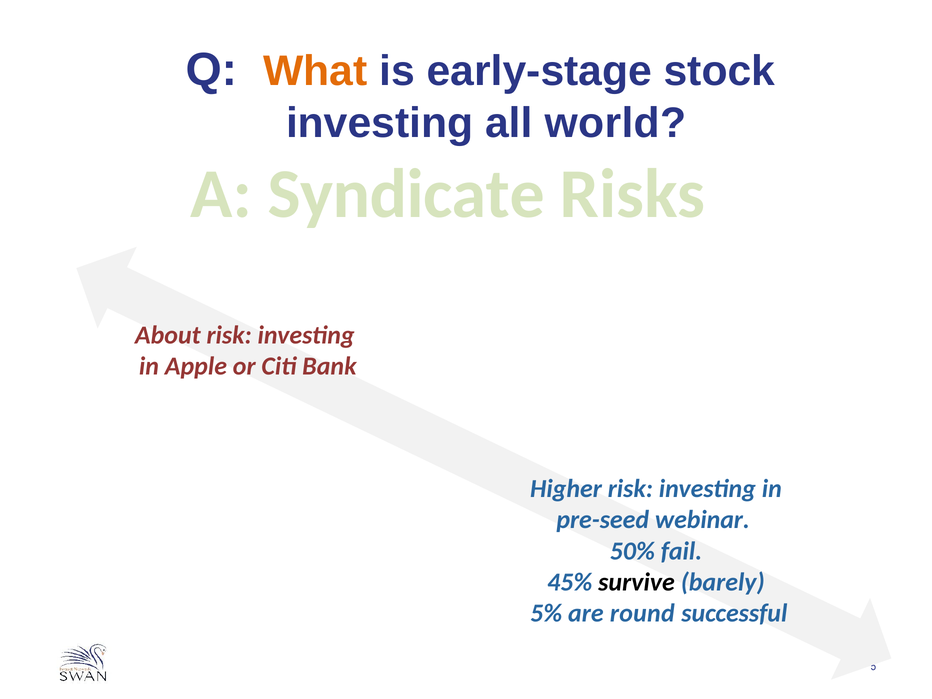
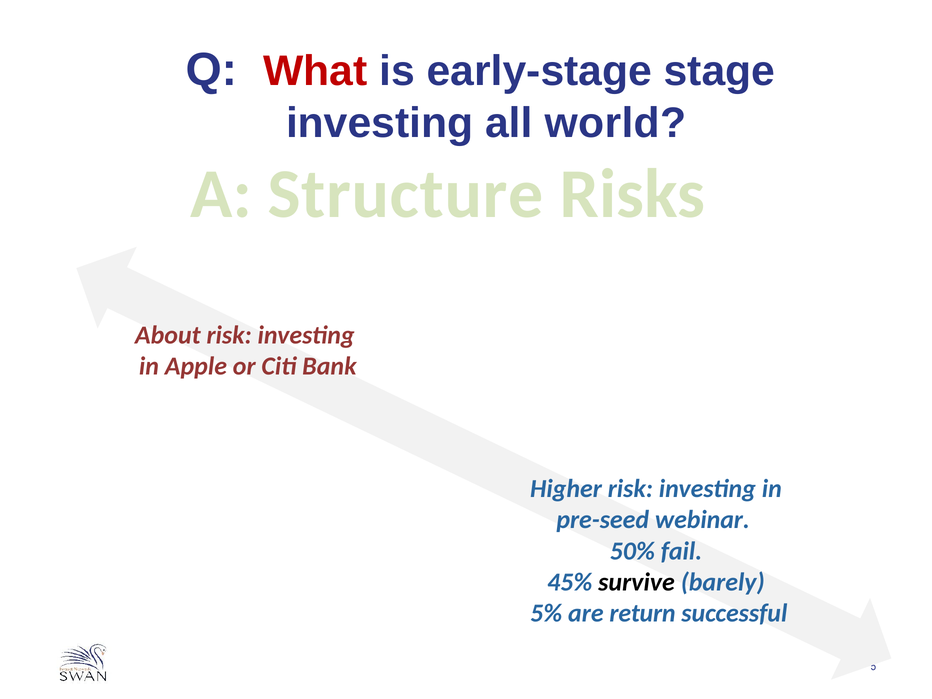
What colour: orange -> red (315, 71)
stock: stock -> stage (719, 71)
Syndicate: Syndicate -> Structure (406, 194)
round: round -> return (643, 613)
